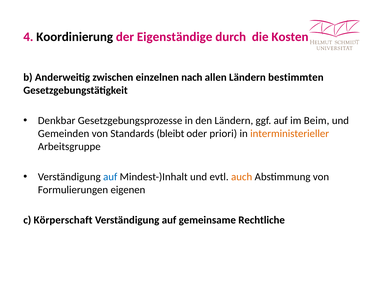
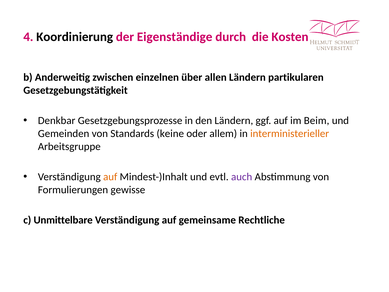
nach: nach -> über (192, 77)
bestimmten: bestimmten -> partikularen (296, 77)
bleibt: bleibt -> keine (170, 133)
priori: priori -> allem (223, 133)
auf colour: blue -> orange (110, 177)
auch colour: orange -> purple (242, 177)
eigenen: eigenen -> gewisse (128, 190)
Körperschaft: Körperschaft -> Unmittelbare (63, 220)
